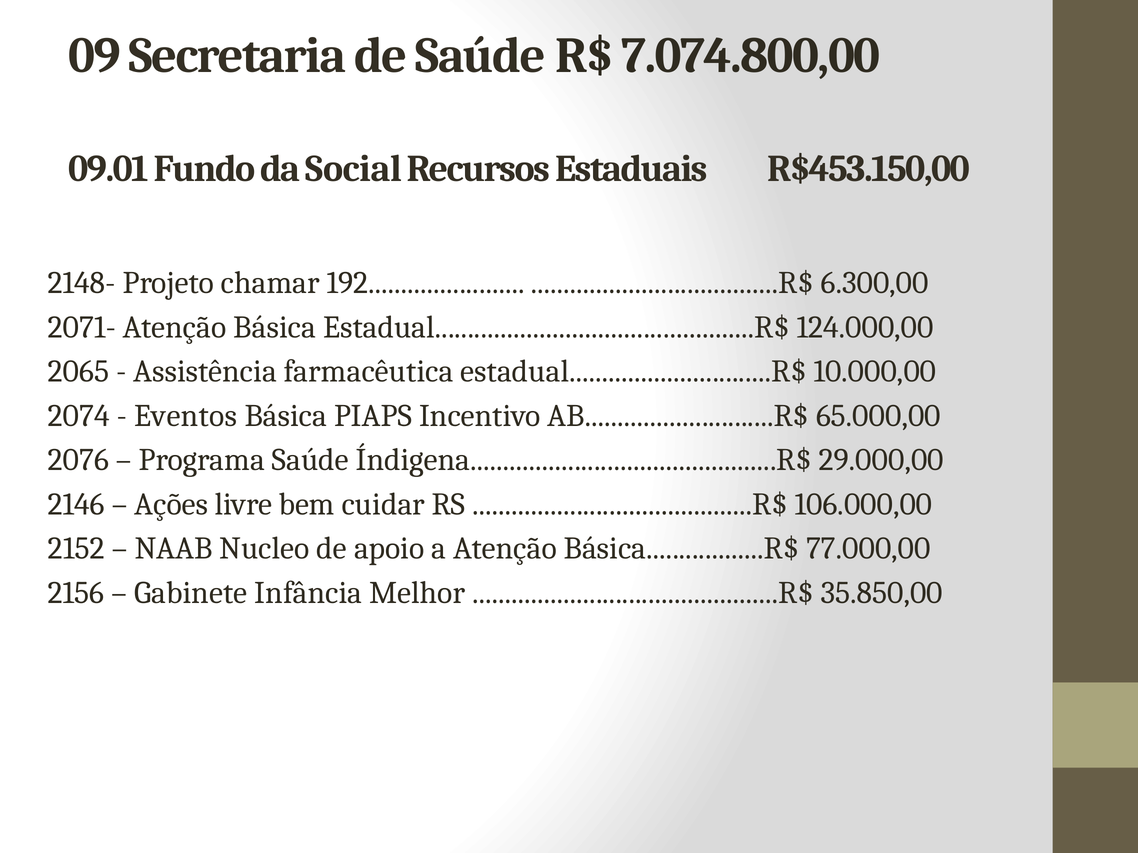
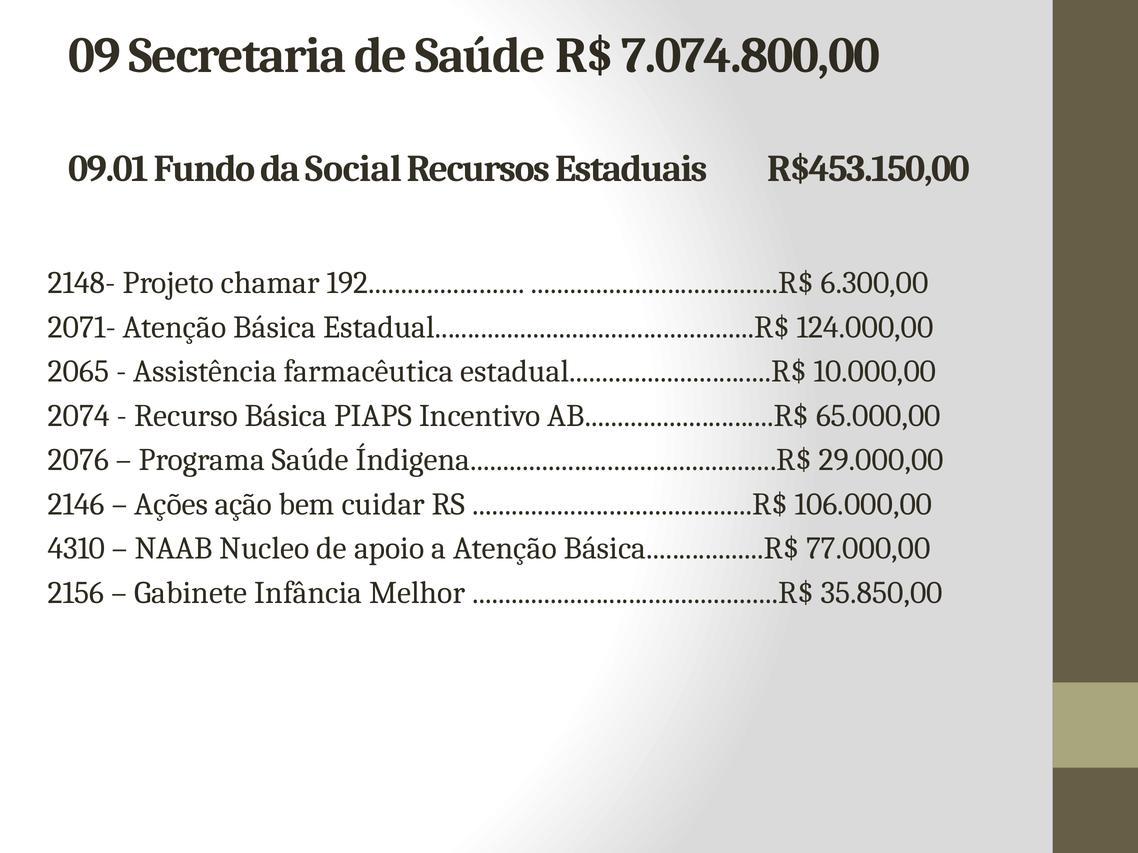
Eventos: Eventos -> Recurso (186, 416)
livre: livre -> ação (243, 505)
2152: 2152 -> 4310 (77, 549)
